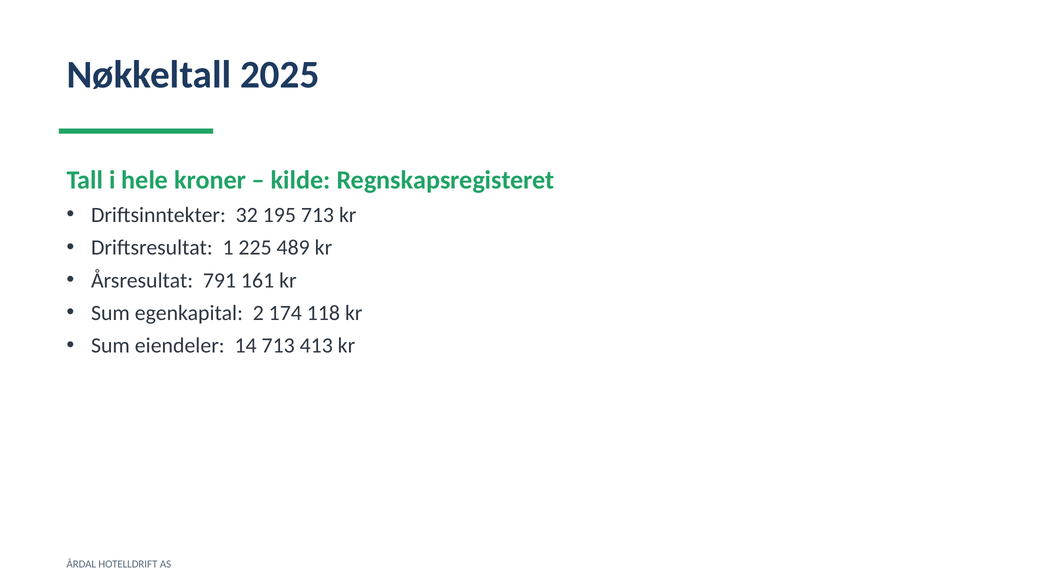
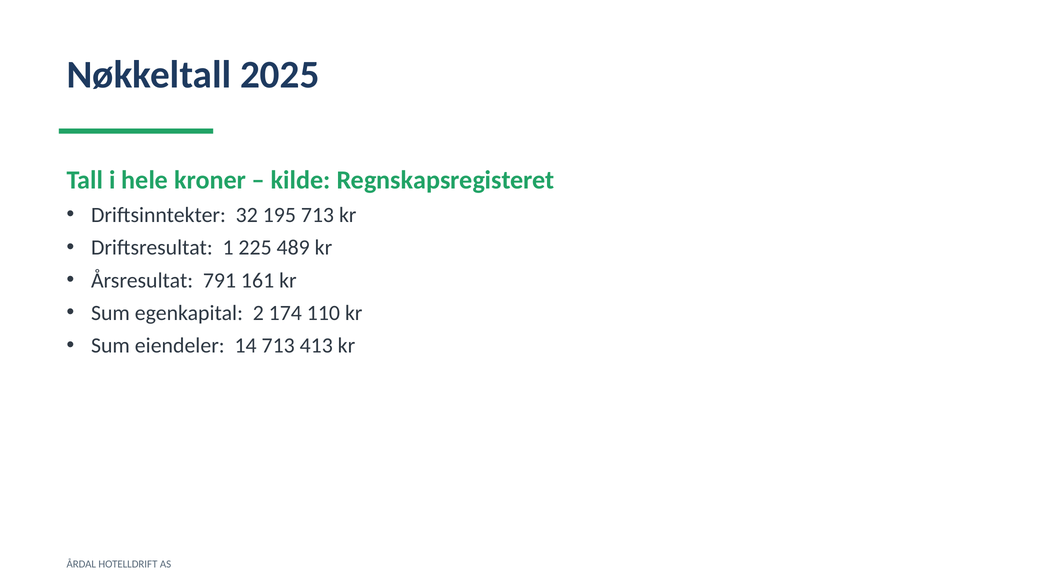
118: 118 -> 110 (323, 313)
